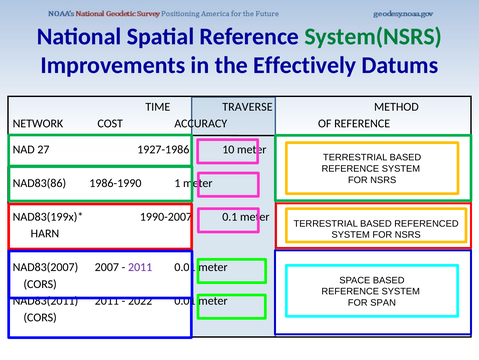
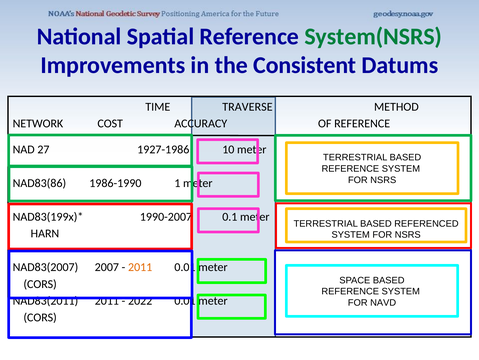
Effectively: Effectively -> Consistent (305, 65)
2011 colour: purple -> orange (140, 267)
SPAN: SPAN -> NAVD (383, 302)
